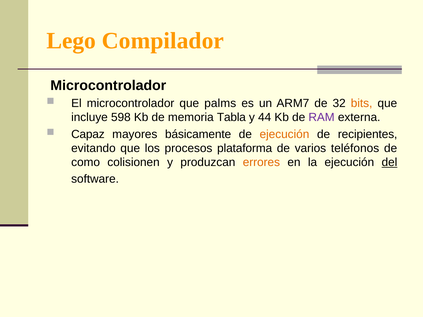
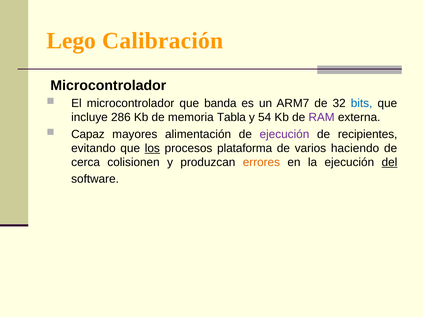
Compilador: Compilador -> Calibración (163, 41)
palms: palms -> banda (220, 103)
bits colour: orange -> blue (362, 103)
598: 598 -> 286 (121, 117)
44: 44 -> 54 (265, 117)
básicamente: básicamente -> alimentación (198, 134)
ejecución colour: orange -> purple (284, 134)
los underline: none -> present (152, 148)
teléfonos: teléfonos -> haciendo (355, 148)
como: como -> cerca (86, 163)
